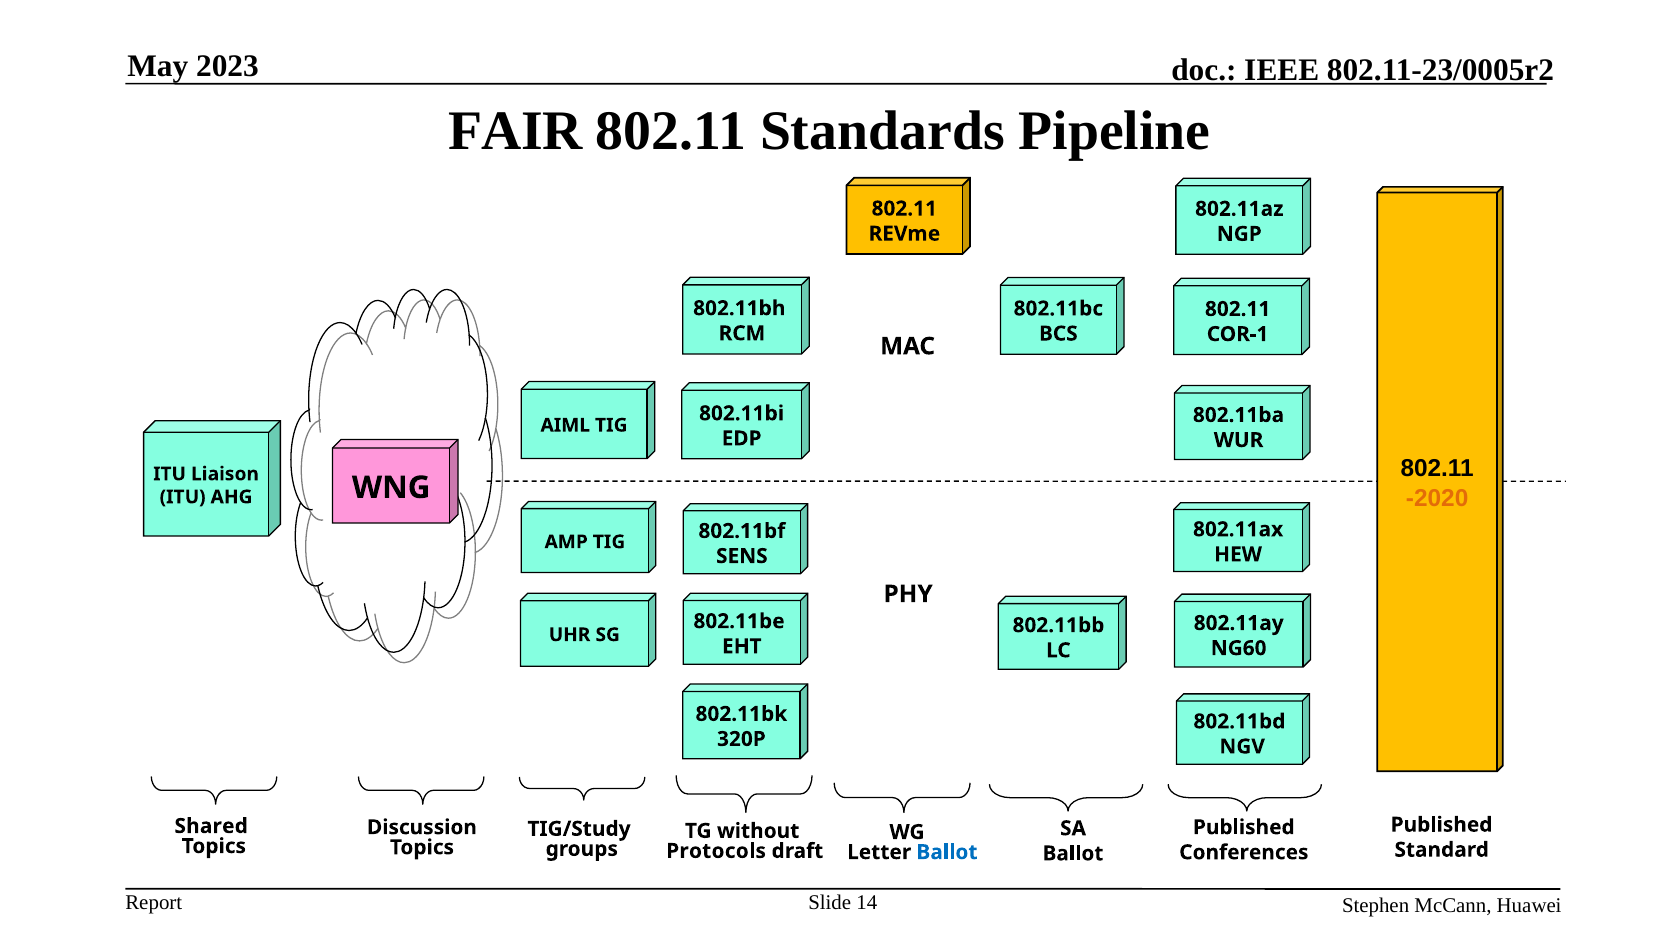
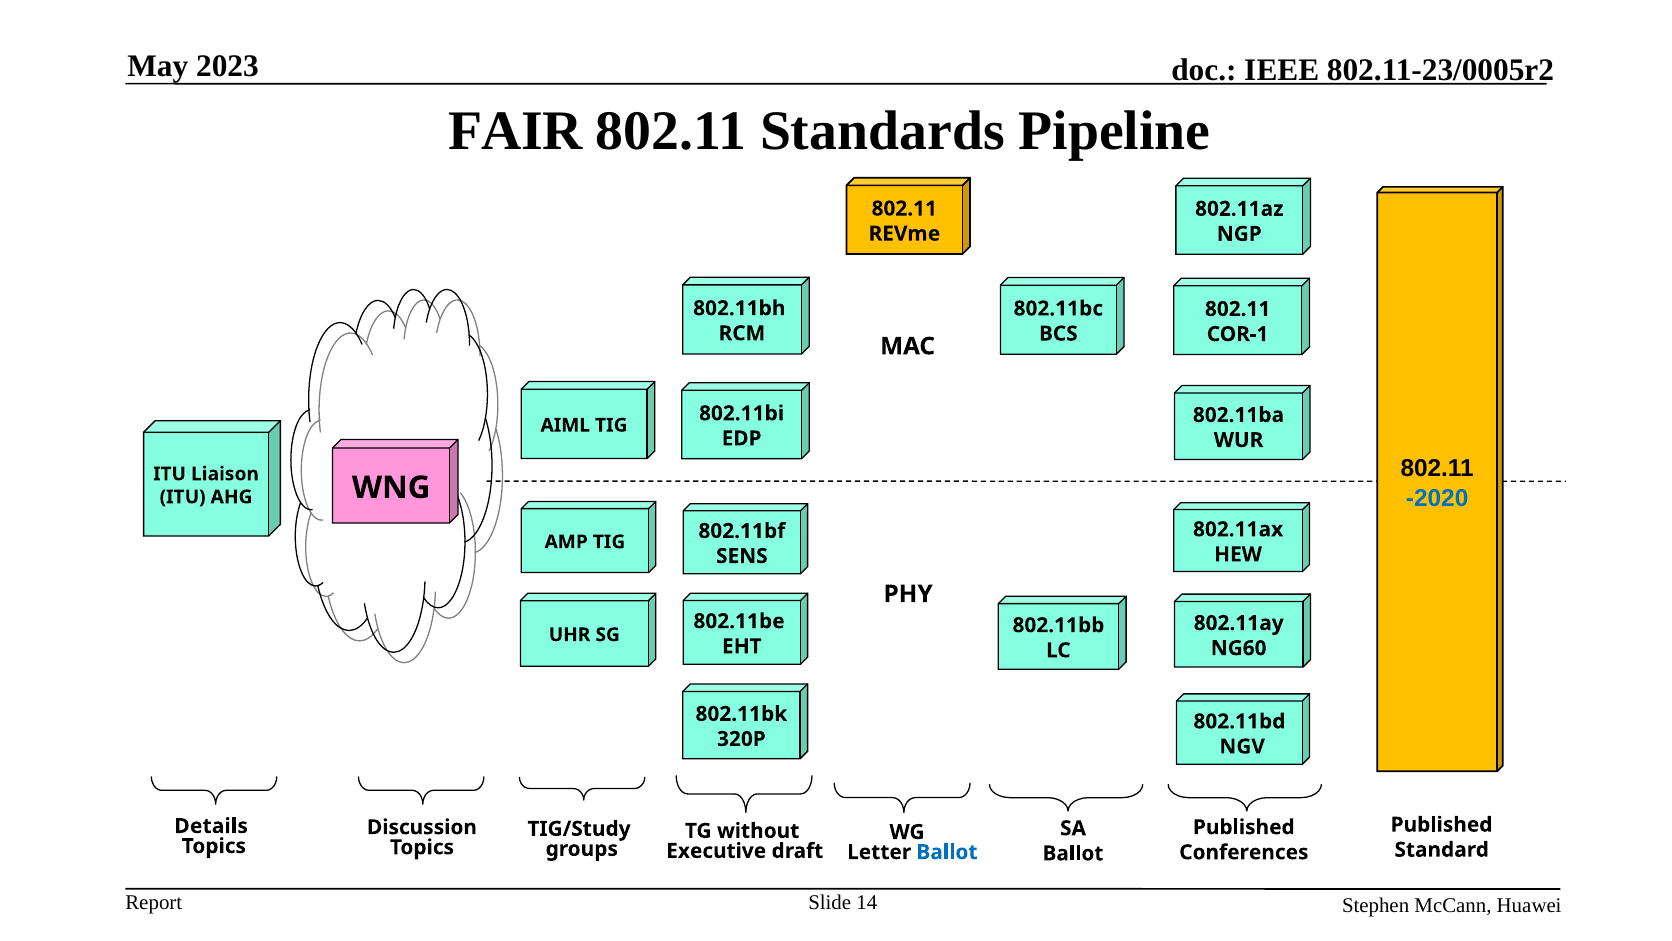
-2020 colour: orange -> blue (1437, 498)
Shared: Shared -> Details (211, 826)
Protocols: Protocols -> Executive (716, 851)
